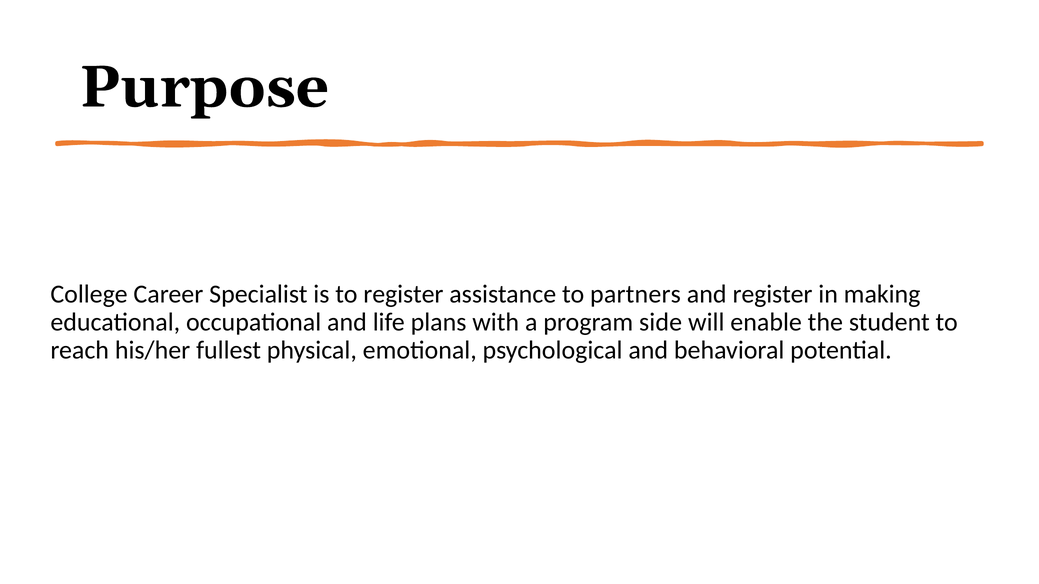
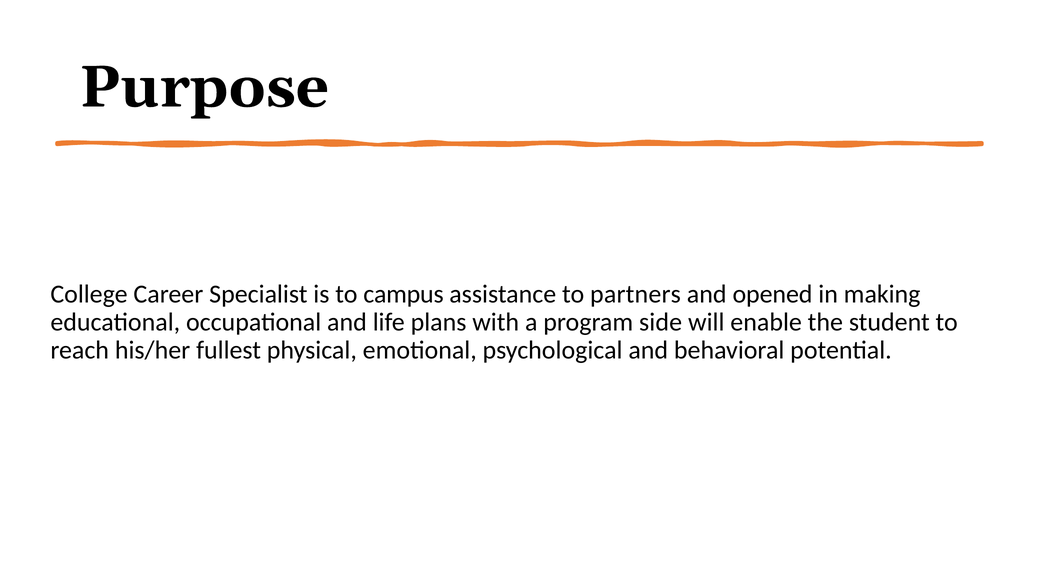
to register: register -> campus (403, 295)
and register: register -> opened (773, 295)
